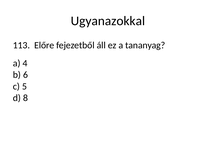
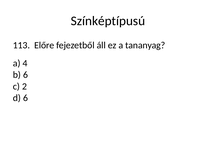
Ugyanazokkal: Ugyanazokkal -> Színképtípusú (108, 21)
5: 5 -> 2 (24, 86)
d 8: 8 -> 6 (25, 98)
